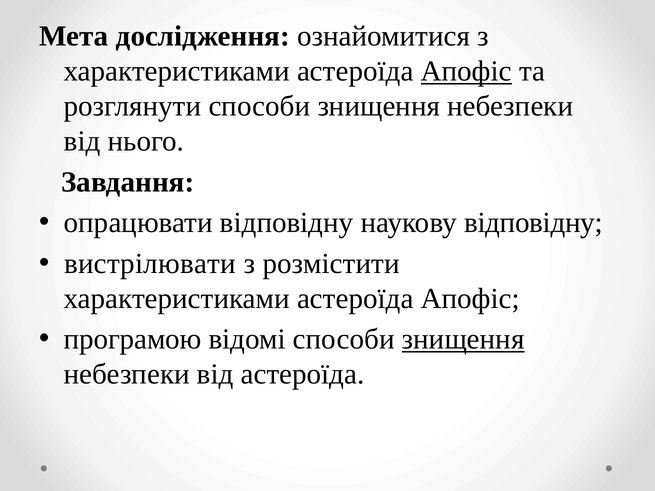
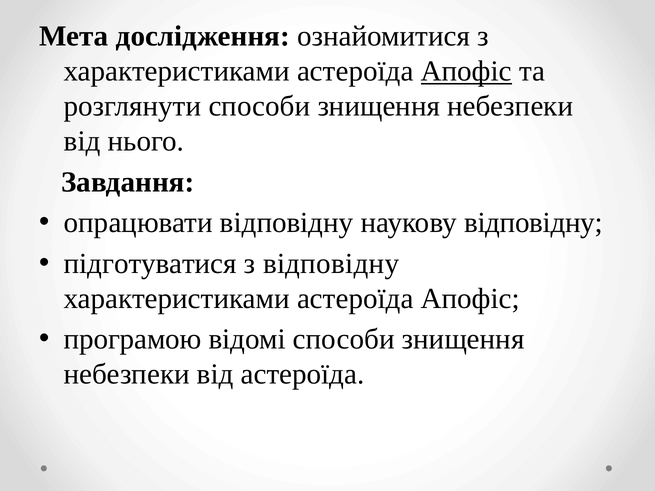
вистрілювати: вистрілювати -> підготуватися (150, 264)
з розмістити: розмістити -> відповідну (331, 264)
знищення underline: present -> none (463, 339)
